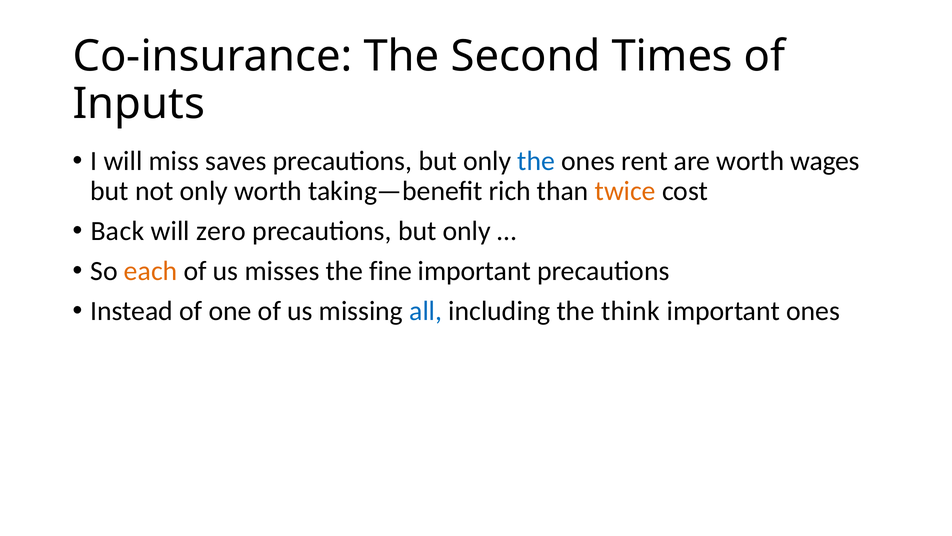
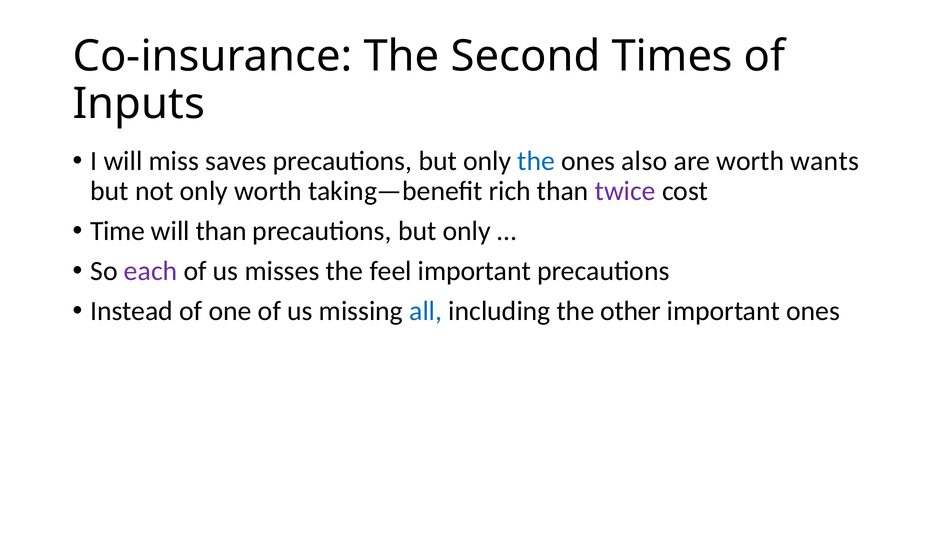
rent: rent -> also (644, 161)
wages: wages -> wants (825, 161)
twice colour: orange -> purple (625, 191)
Back: Back -> Time (118, 231)
will zero: zero -> than (221, 231)
each colour: orange -> purple (151, 271)
fine: fine -> feel (391, 271)
think: think -> other (631, 311)
